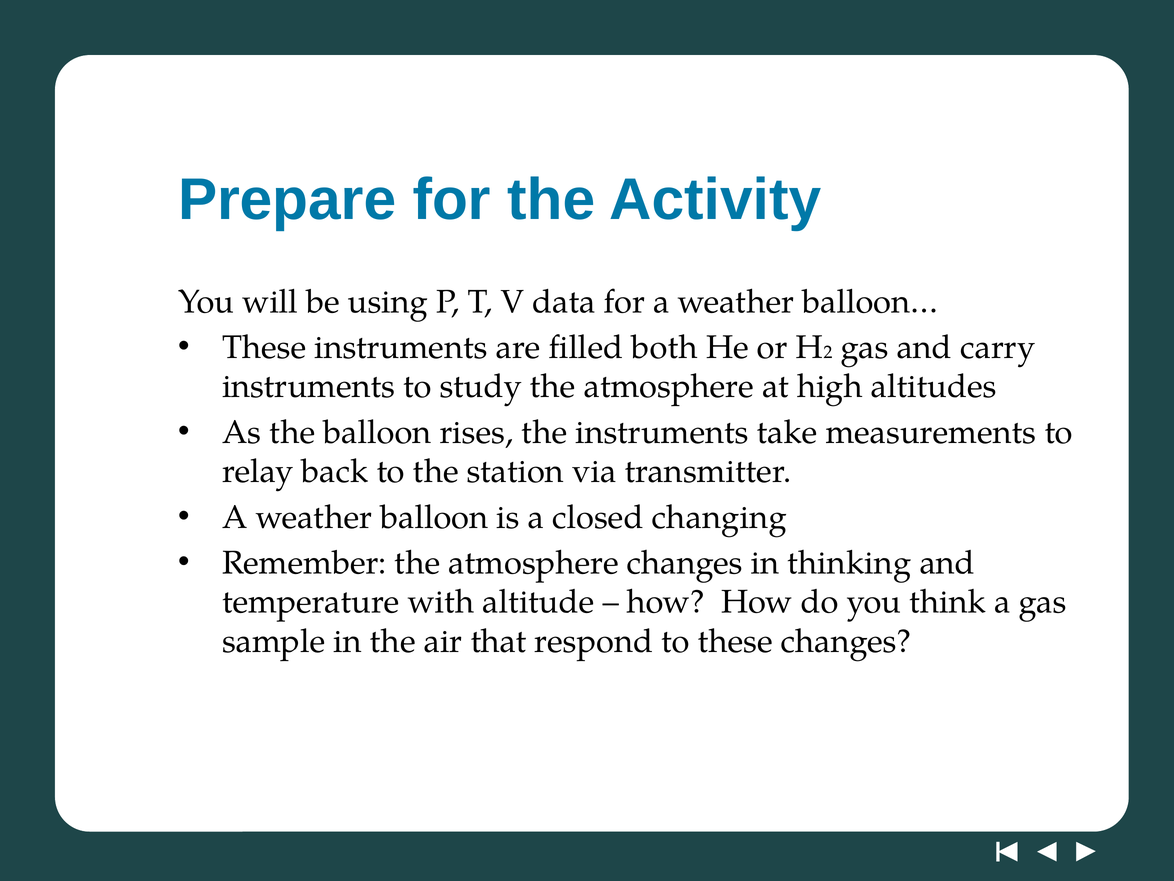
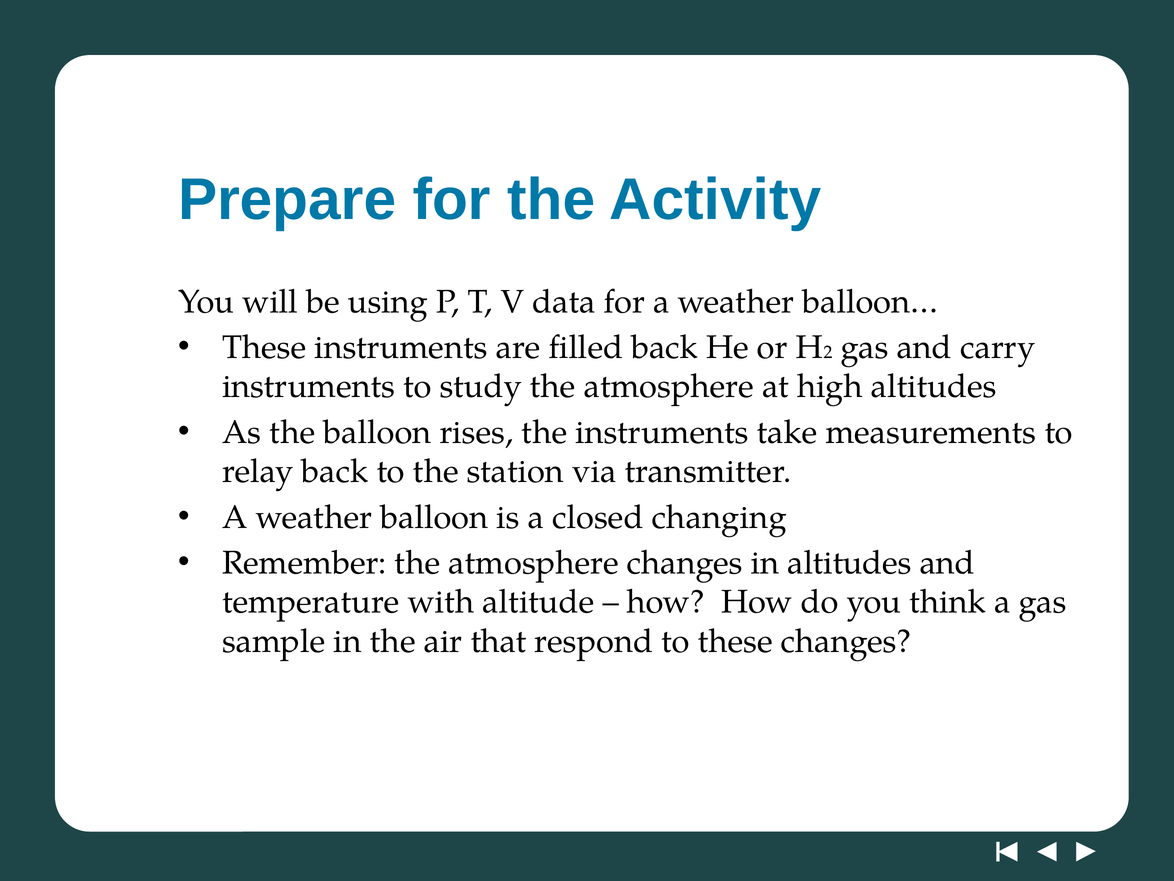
filled both: both -> back (665, 347)
in thinking: thinking -> altitudes (849, 563)
